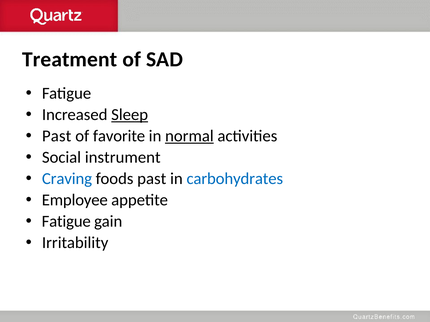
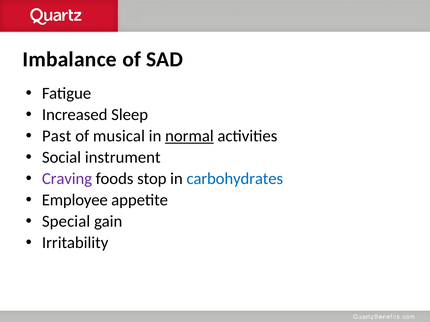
Treatment: Treatment -> Imbalance (70, 60)
Sleep underline: present -> none (130, 115)
favorite: favorite -> musical (119, 136)
Craving colour: blue -> purple (67, 179)
foods past: past -> stop (152, 179)
Fatigue: Fatigue -> Special (66, 222)
